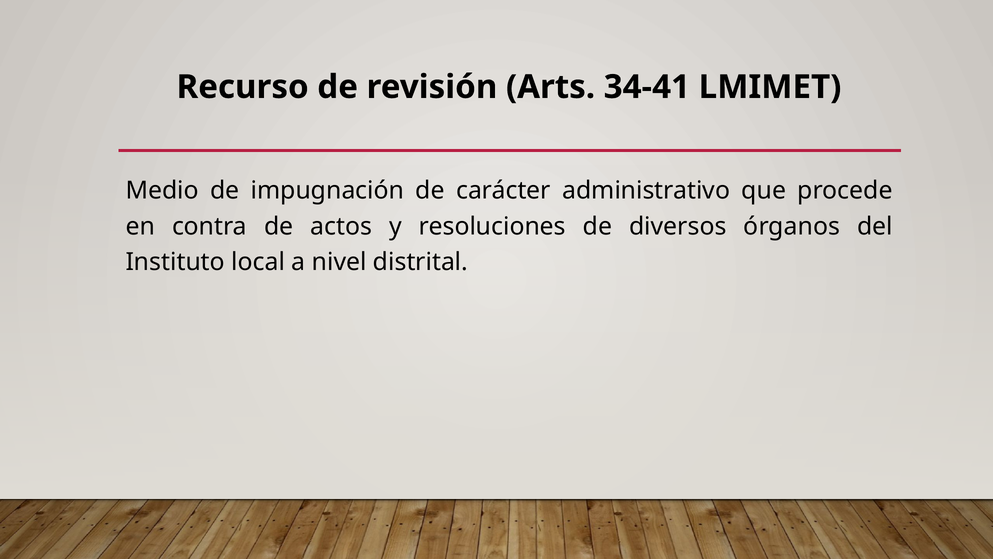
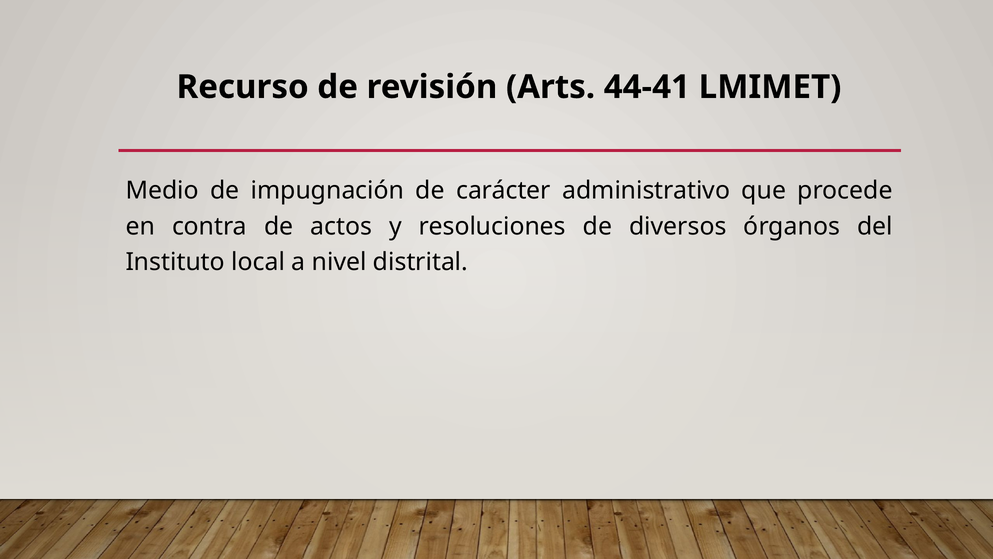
34-41: 34-41 -> 44-41 (647, 87)
